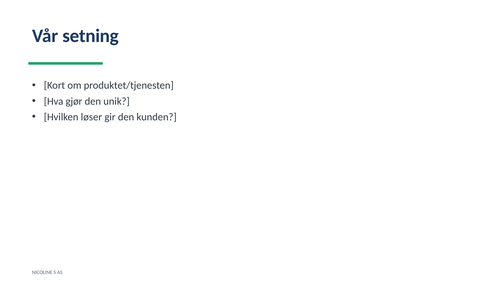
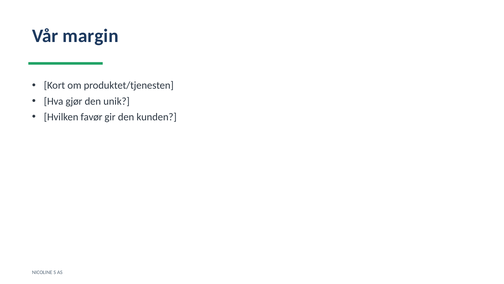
setning: setning -> margin (90, 36)
løser: løser -> favør (92, 117)
